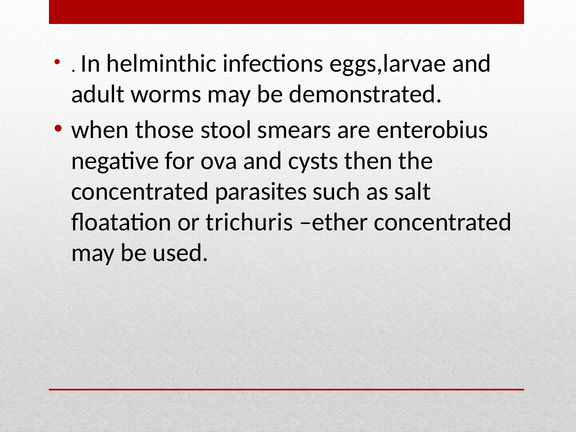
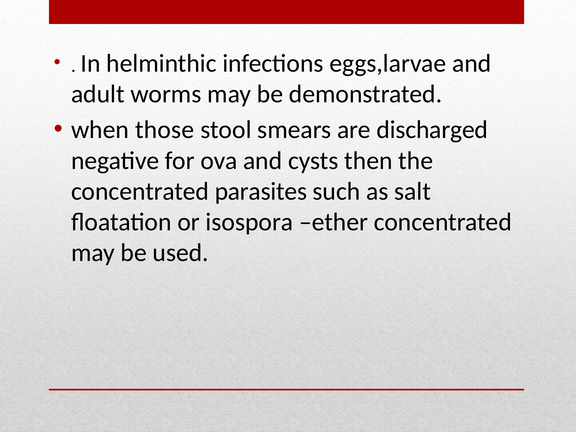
enterobius: enterobius -> discharged (432, 130)
trichuris: trichuris -> isospora (249, 222)
